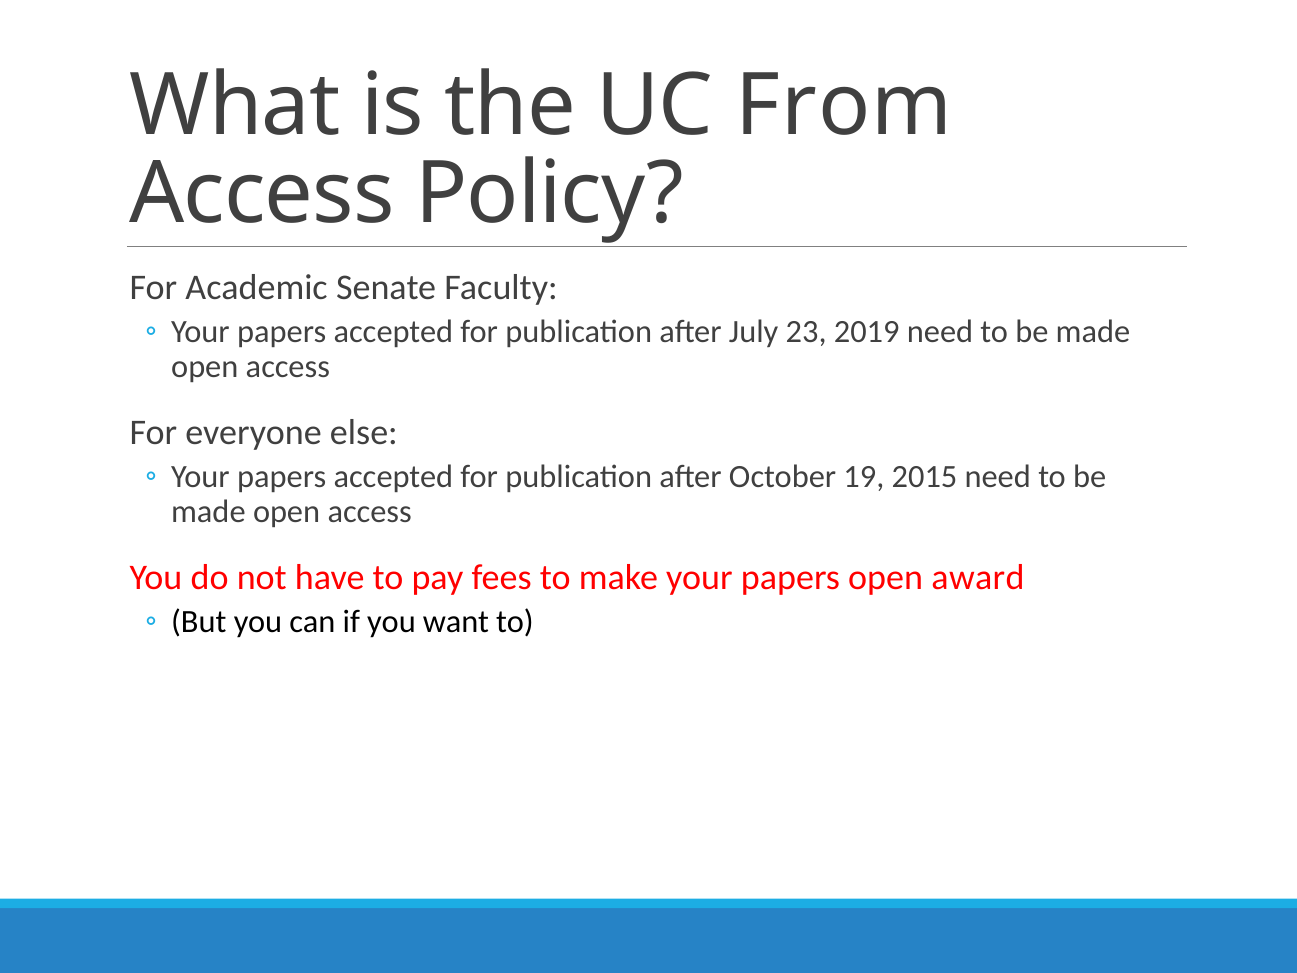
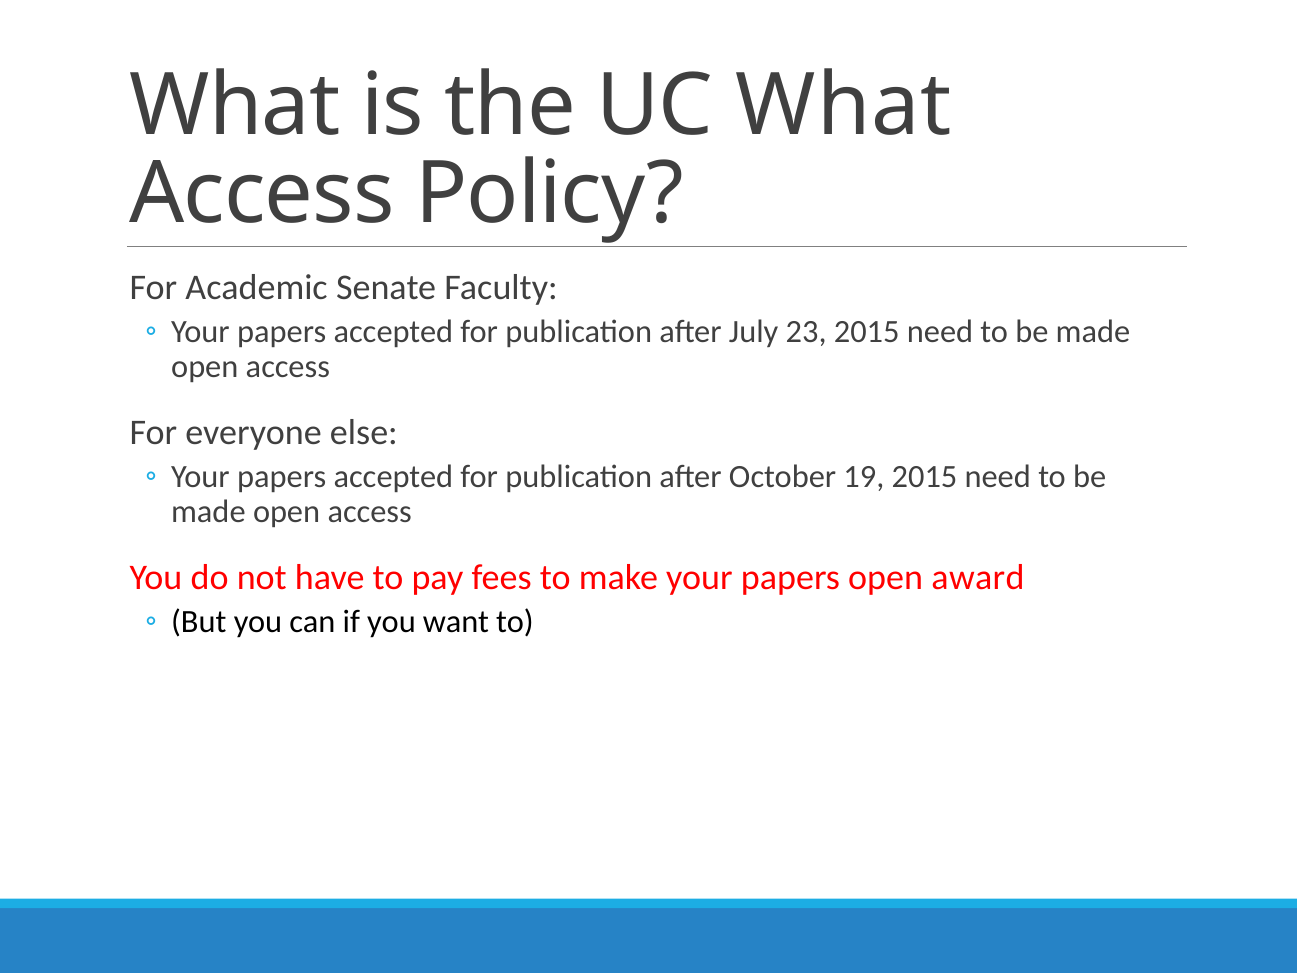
UC From: From -> What (844, 106)
23 2019: 2019 -> 2015 (867, 332)
